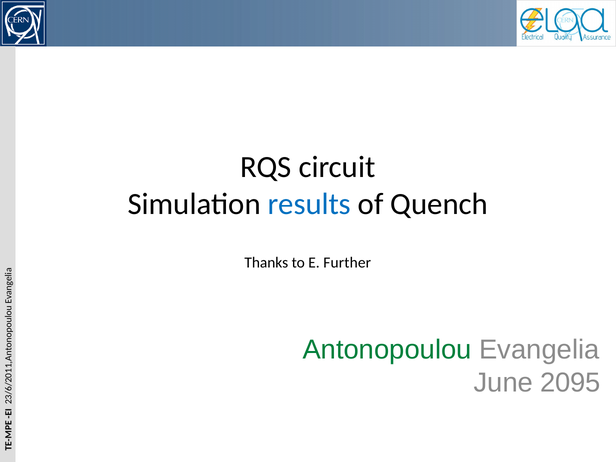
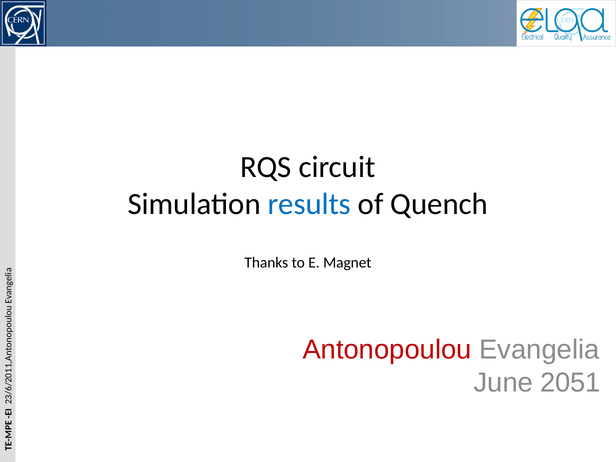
Further: Further -> Magnet (347, 263)
Antonopoulou colour: green -> red (387, 350)
2095: 2095 -> 2051 (570, 383)
